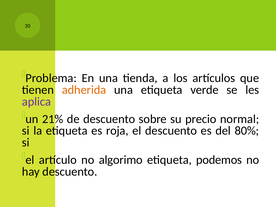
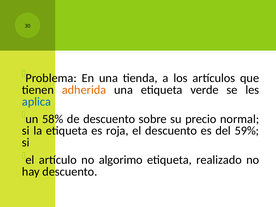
aplica colour: purple -> blue (36, 102)
21%: 21% -> 58% (53, 119)
80%: 80% -> 59% (247, 131)
podemos: podemos -> realizado (219, 160)
